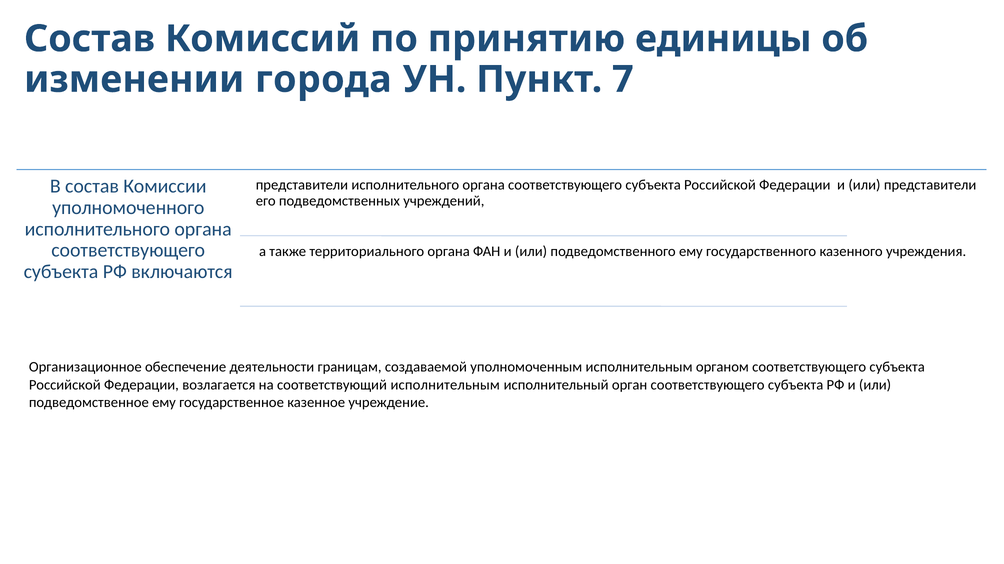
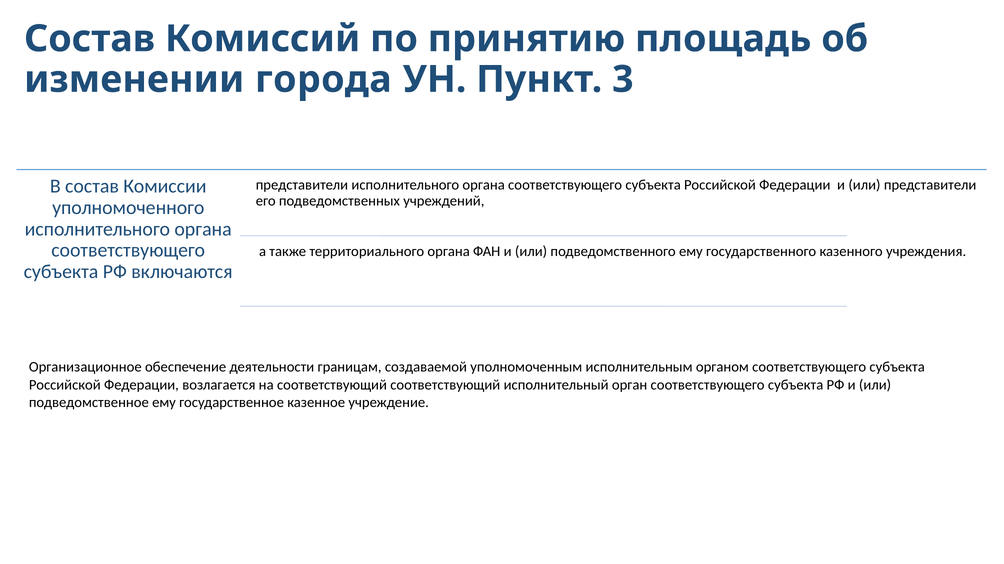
единицы: единицы -> площадь (723, 39)
7: 7 -> 3 (623, 80)
соответствующий исполнительным: исполнительным -> соответствующий (445, 385)
